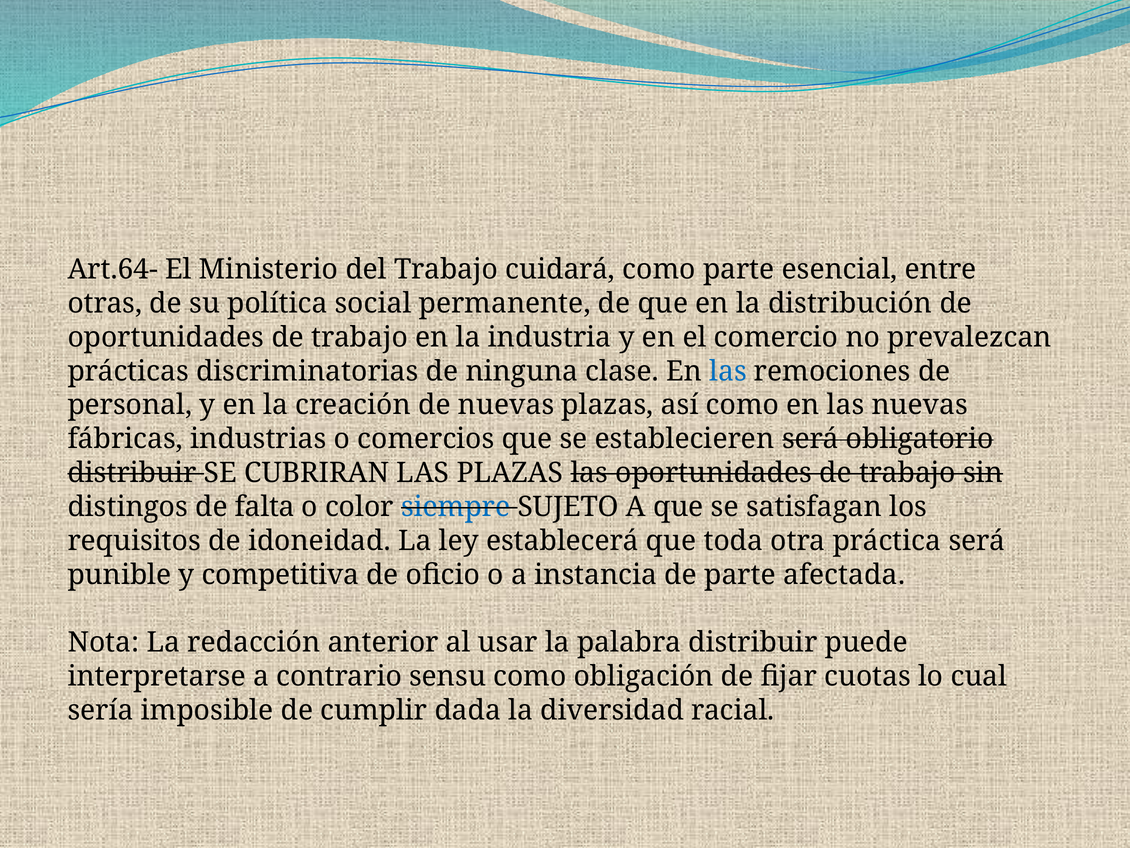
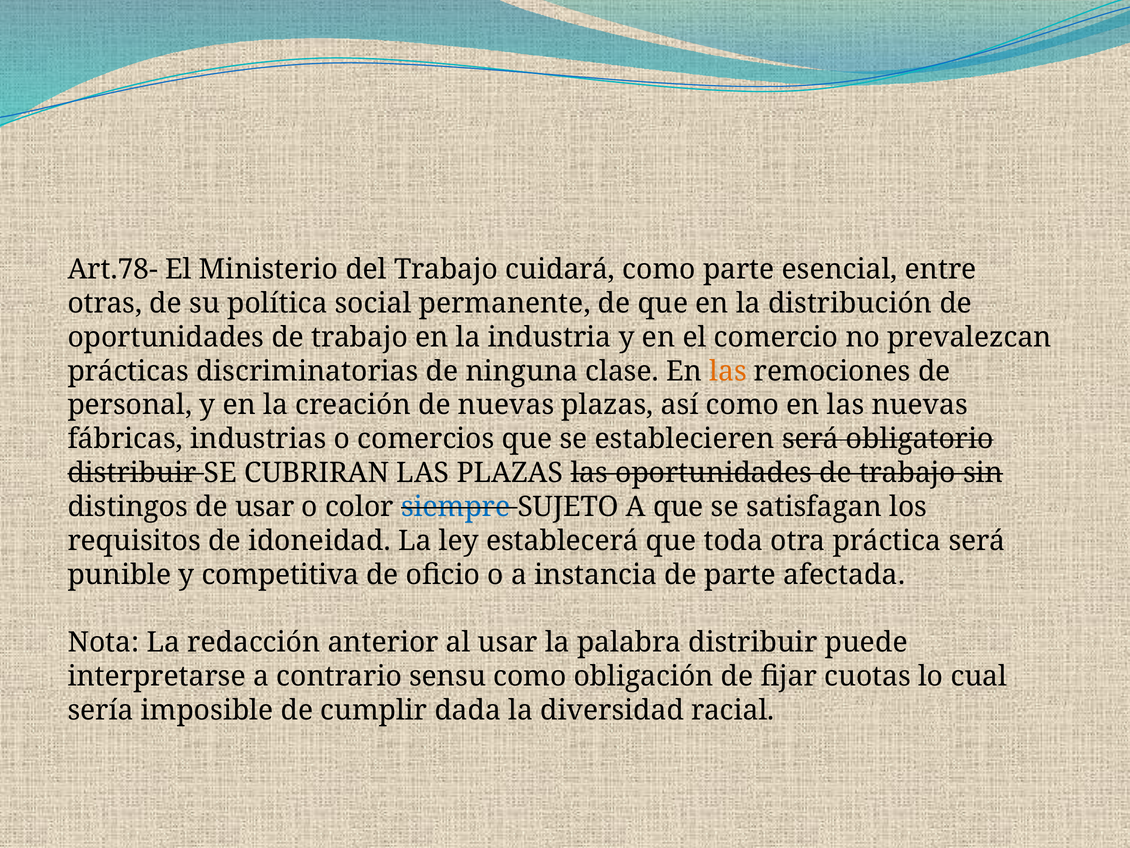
Art.64-: Art.64- -> Art.78- (113, 269)
las colour: blue -> orange (728, 371)
de falta: falta -> usar (265, 507)
